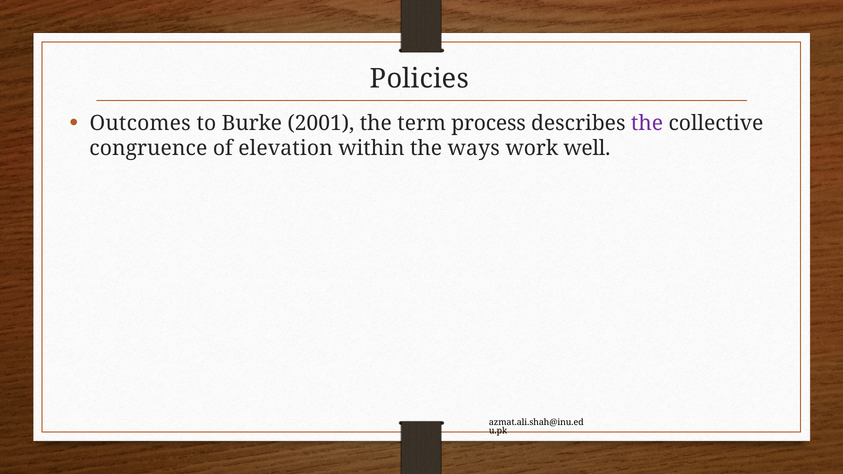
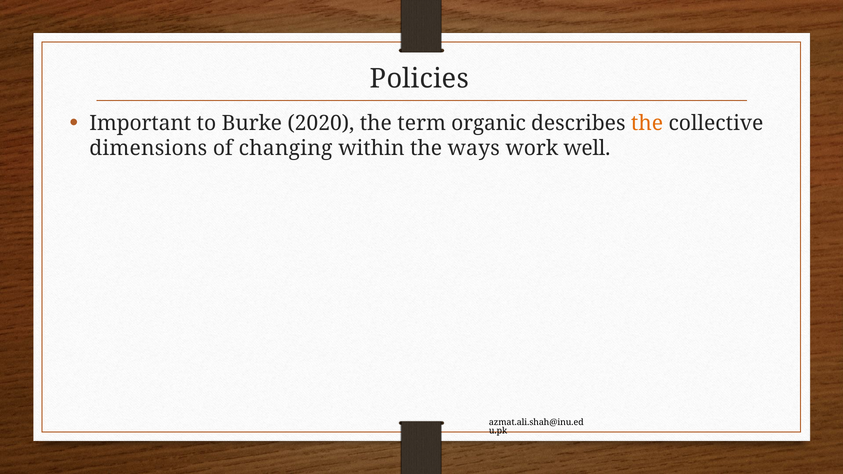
Outcomes: Outcomes -> Important (140, 123)
2001: 2001 -> 2020 (321, 123)
process: process -> organic (489, 123)
the colour: purple -> orange (647, 123)
congruence: congruence -> dimensions (148, 149)
elevation: elevation -> changing (286, 149)
